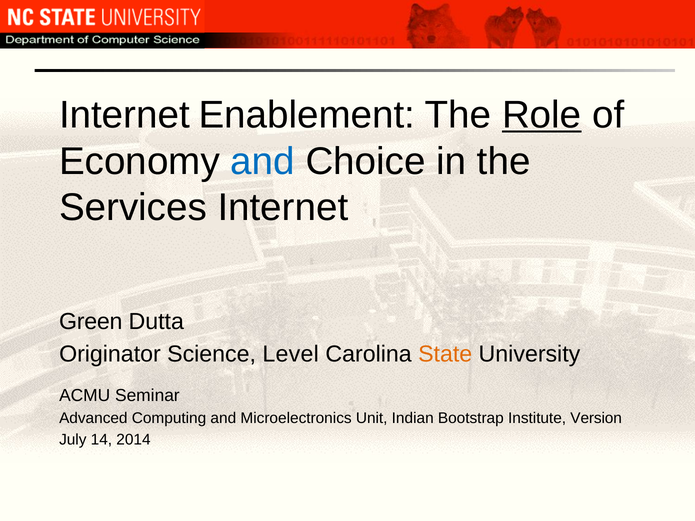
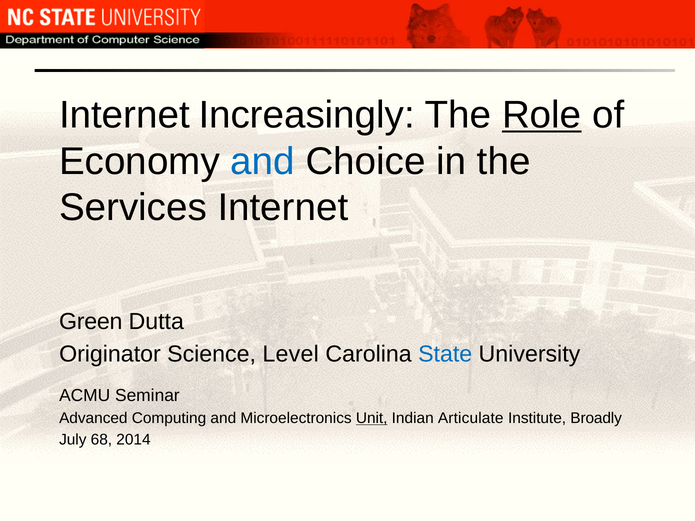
Enablement: Enablement -> Increasingly (307, 115)
State colour: orange -> blue (445, 354)
Unit underline: none -> present (372, 418)
Bootstrap: Bootstrap -> Articulate (471, 418)
Version: Version -> Broadly (596, 418)
14: 14 -> 68 (101, 440)
